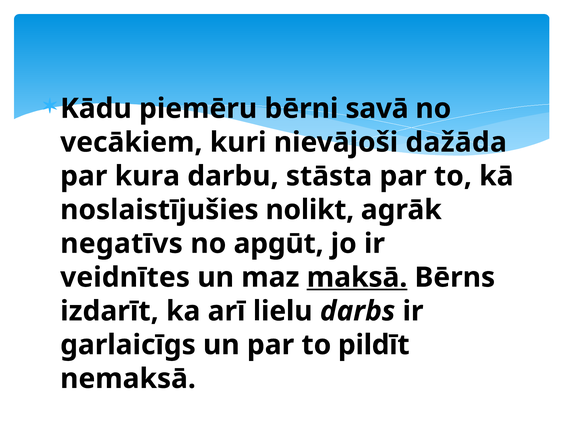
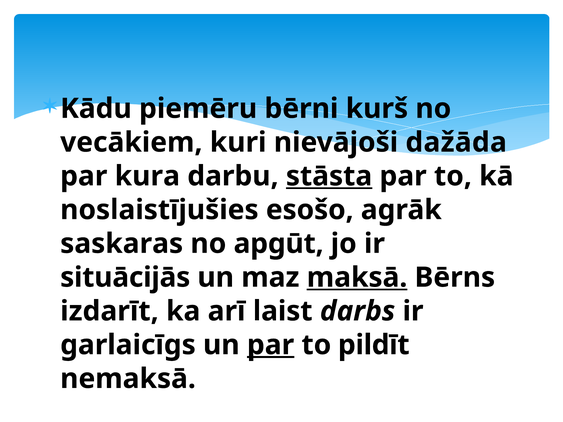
savā: savā -> kurš (377, 109)
stāsta underline: none -> present (329, 176)
nolikt: nolikt -> esošo (310, 210)
negatīvs: negatīvs -> saskaras (122, 244)
veidnītes: veidnītes -> situācijās (125, 278)
lielu: lielu -> laist (283, 311)
par underline: none -> present (271, 345)
